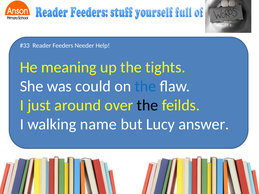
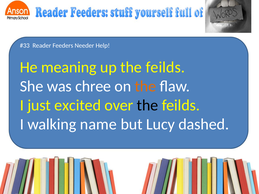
up the tights: tights -> feilds (165, 67)
could: could -> chree (93, 86)
the colour: blue -> orange (145, 86)
around: around -> excited (78, 105)
answer: answer -> dashed (204, 124)
